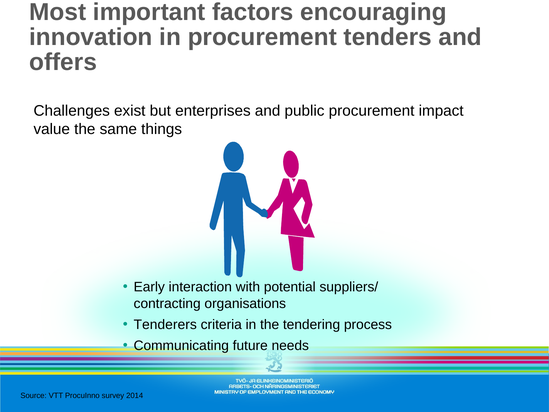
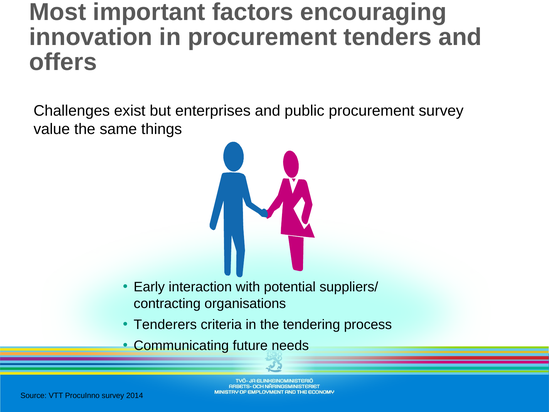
procurement impact: impact -> survey (441, 111)
